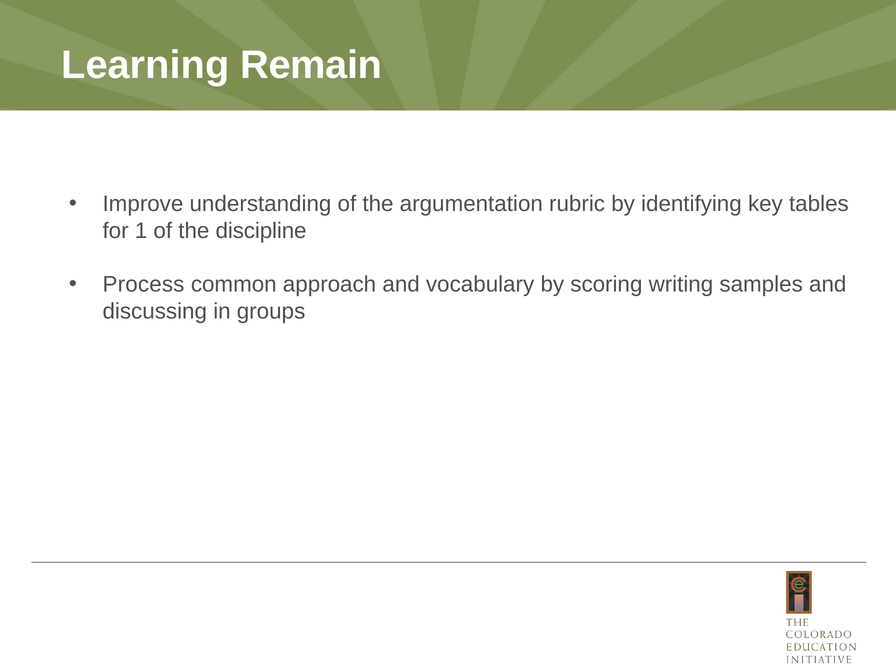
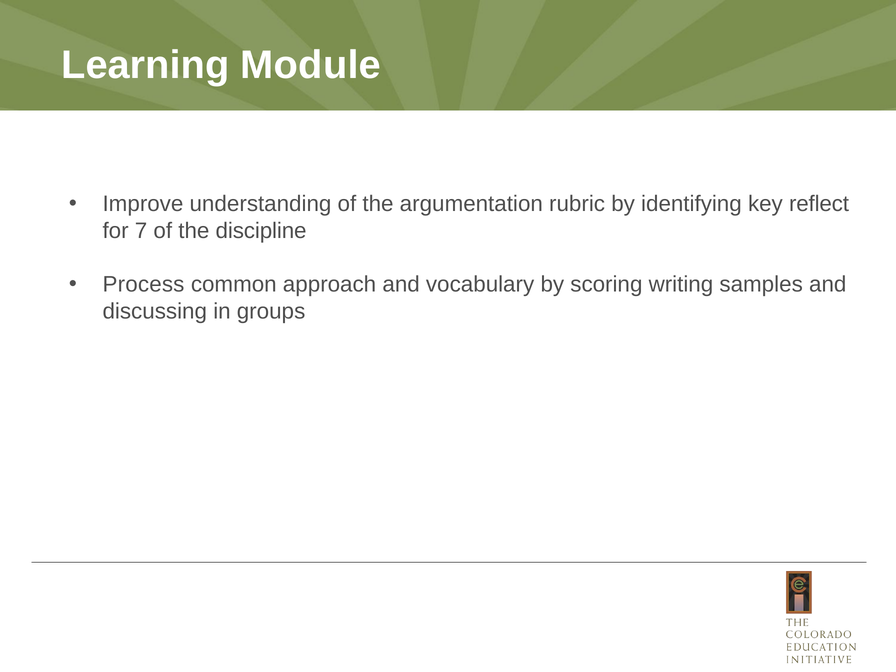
Remain: Remain -> Module (311, 65)
tables: tables -> reflect (819, 204)
1: 1 -> 7 (141, 231)
